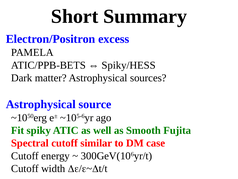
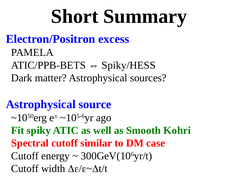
Fujita: Fujita -> Kohri (177, 130)
